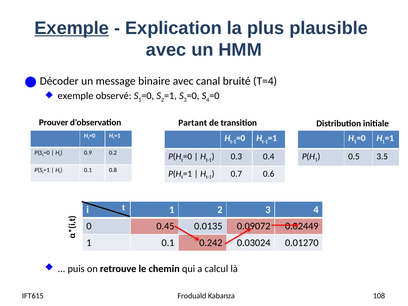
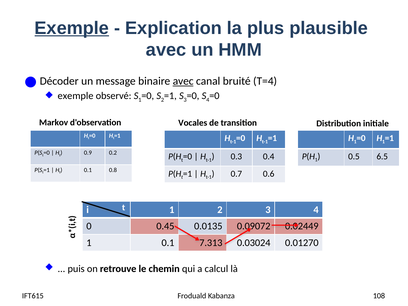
avec underline: none -> present (183, 81)
Prouver: Prouver -> Markov (54, 123)
Partant: Partant -> Vocales (193, 123)
3.5: 3.5 -> 6.5 (382, 156)
0.242: 0.242 -> 7.313 (211, 243)
